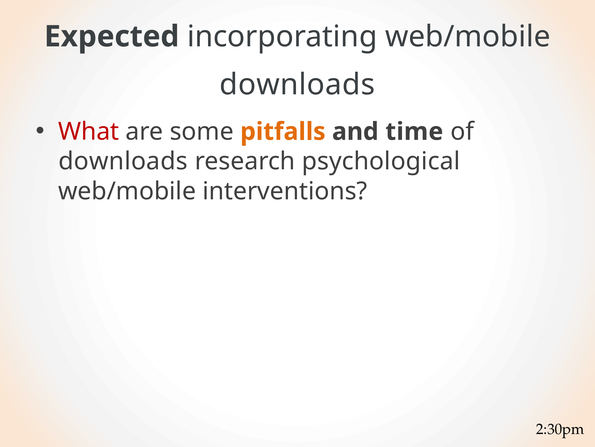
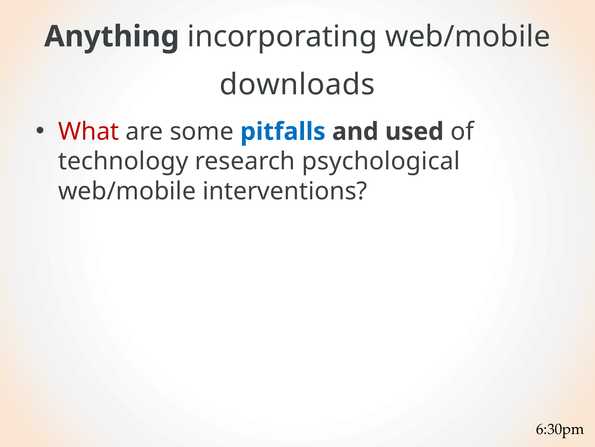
Expected: Expected -> Anything (112, 36)
pitfalls colour: orange -> blue (283, 131)
time: time -> used (414, 131)
downloads: downloads -> technology (123, 161)
2:30pm: 2:30pm -> 6:30pm (560, 428)
